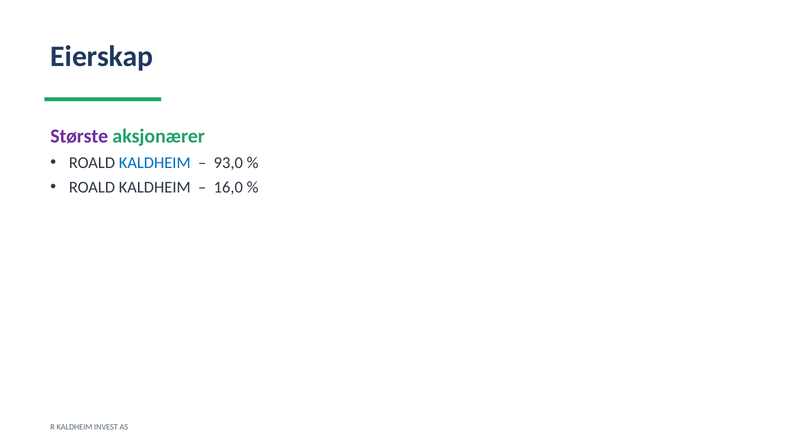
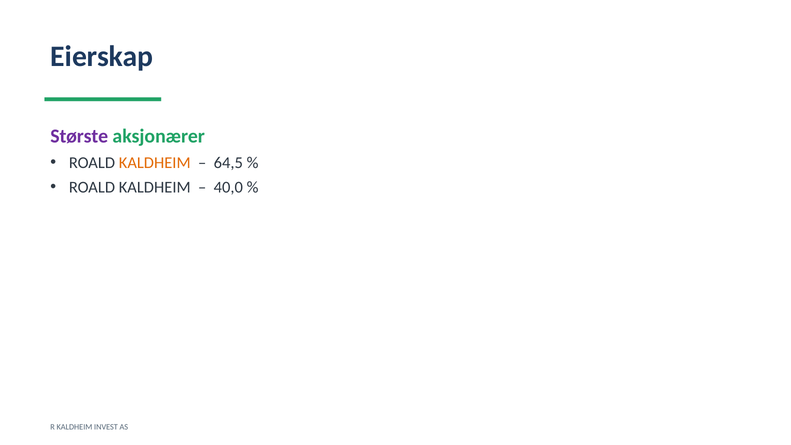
KALDHEIM colour: blue -> orange (155, 163)
93,0: 93,0 -> 64,5 (228, 163)
16,0: 16,0 -> 40,0 (228, 187)
